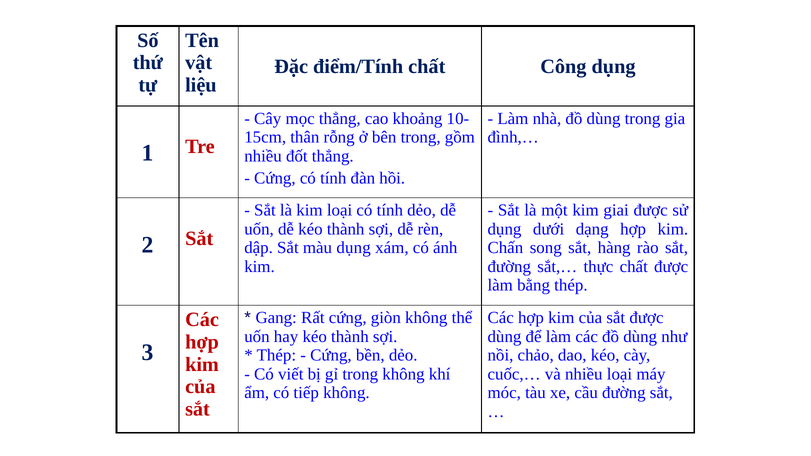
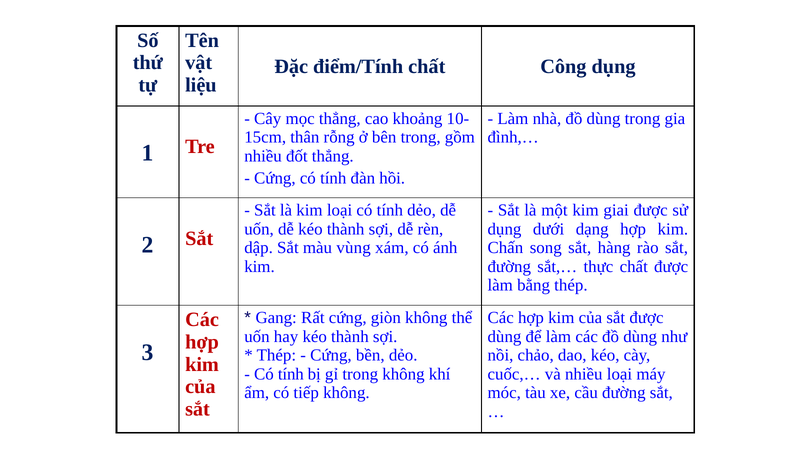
màu dụng: dụng -> vùng (354, 248)
viết: viết -> tính (291, 374)
